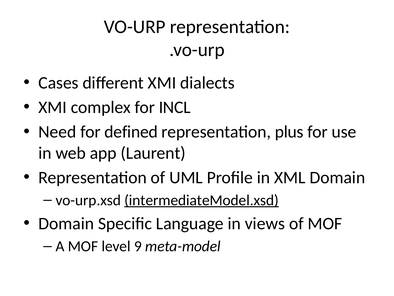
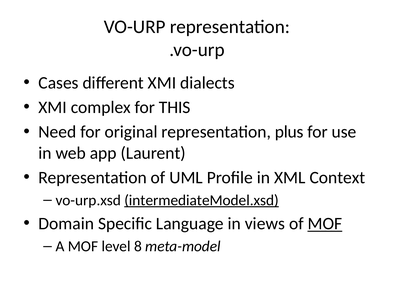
INCL: INCL -> THIS (175, 107)
defined: defined -> original (131, 132)
XML Domain: Domain -> Context (337, 177)
MOF underline: none -> present (325, 223)
9: 9 -> 8 (138, 246)
